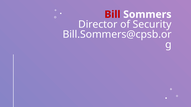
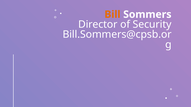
Bill colour: red -> orange (112, 14)
